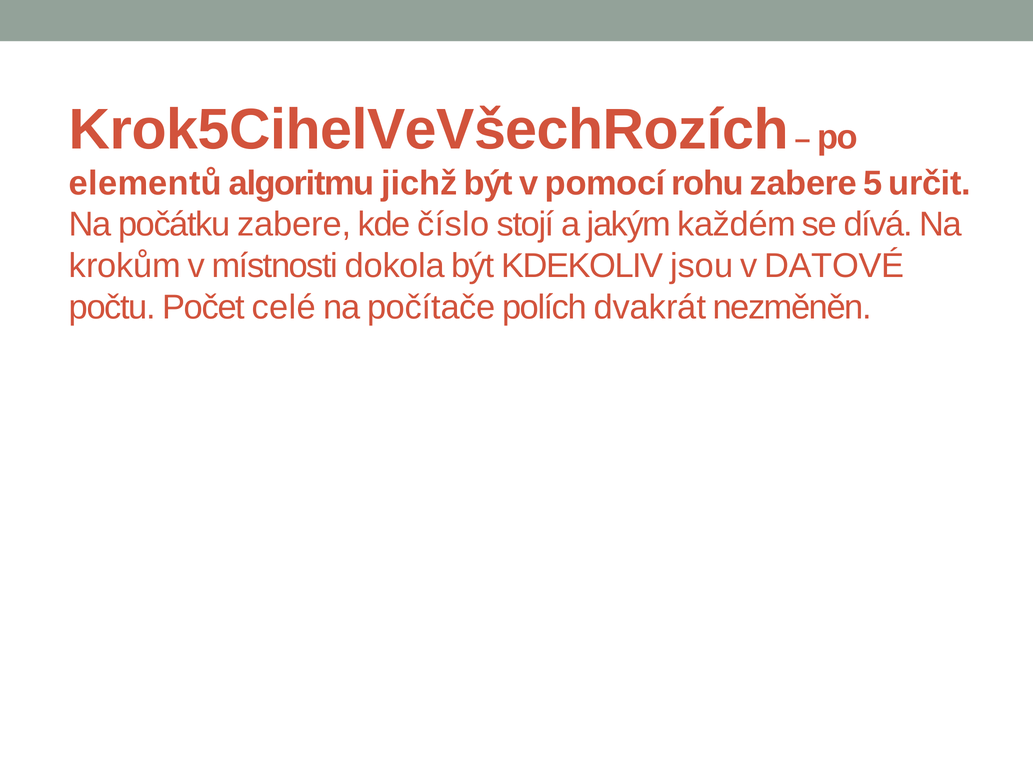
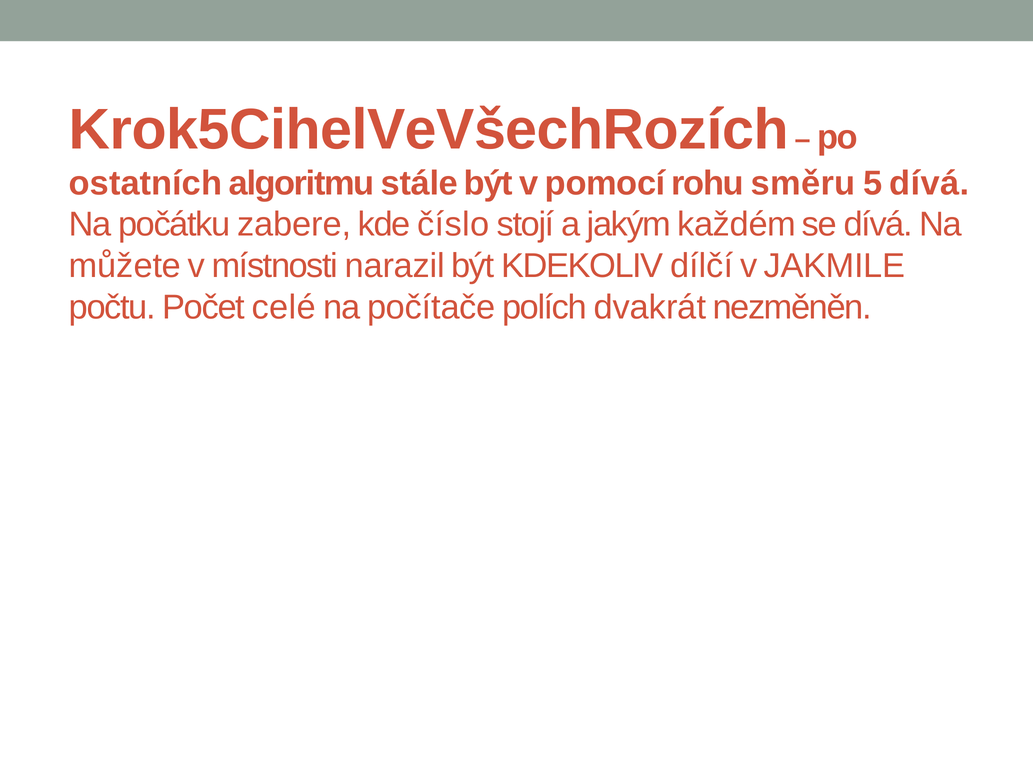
elementů: elementů -> ostatních (146, 183)
jichž: jichž -> stále (419, 183)
rohu zabere: zabere -> směru (803, 183)
5 určit: určit -> dívá (929, 183)
krokům: krokům -> můžete (125, 266)
dokola: dokola -> narazil (395, 266)
jsou: jsou -> dílčí (702, 266)
DATOVÉ: DATOVÉ -> JAKMILE (834, 266)
